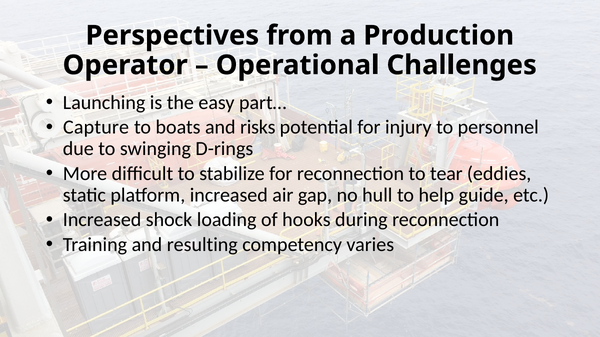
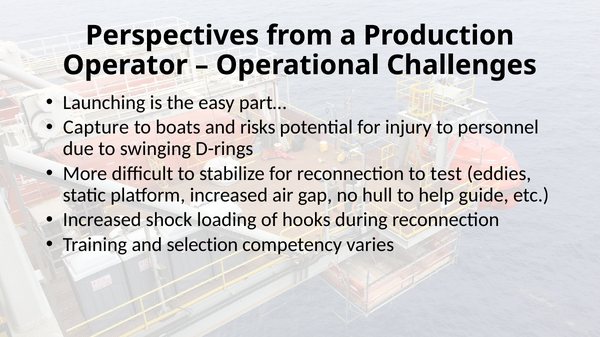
tear: tear -> test (446, 174)
resulting: resulting -> selection (202, 245)
